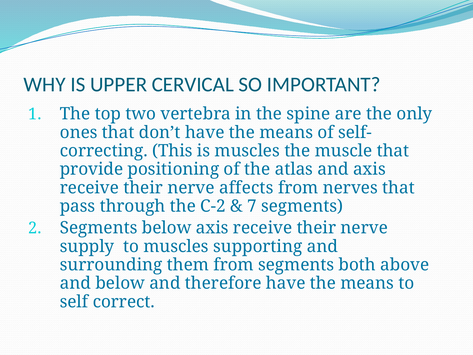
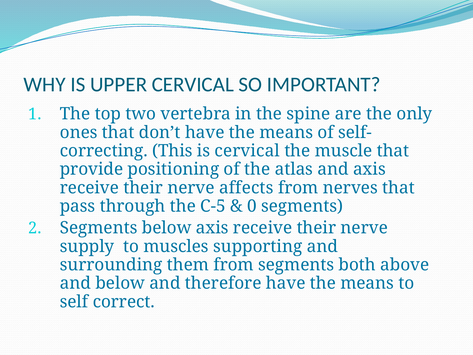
is muscles: muscles -> cervical (247, 151)
C-2: C-2 -> C-5 (213, 206)
7: 7 -> 0 (252, 206)
